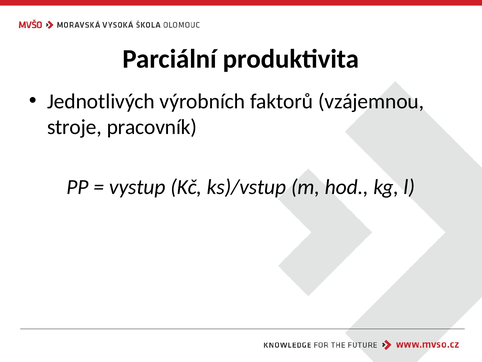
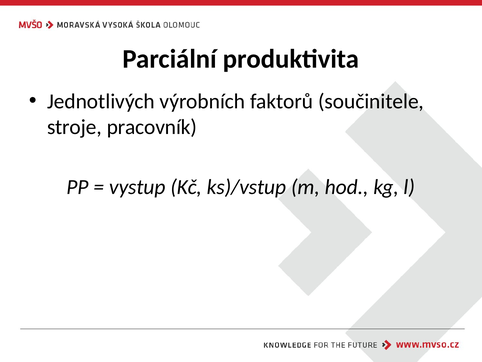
vzájemnou: vzájemnou -> součinitele (371, 101)
